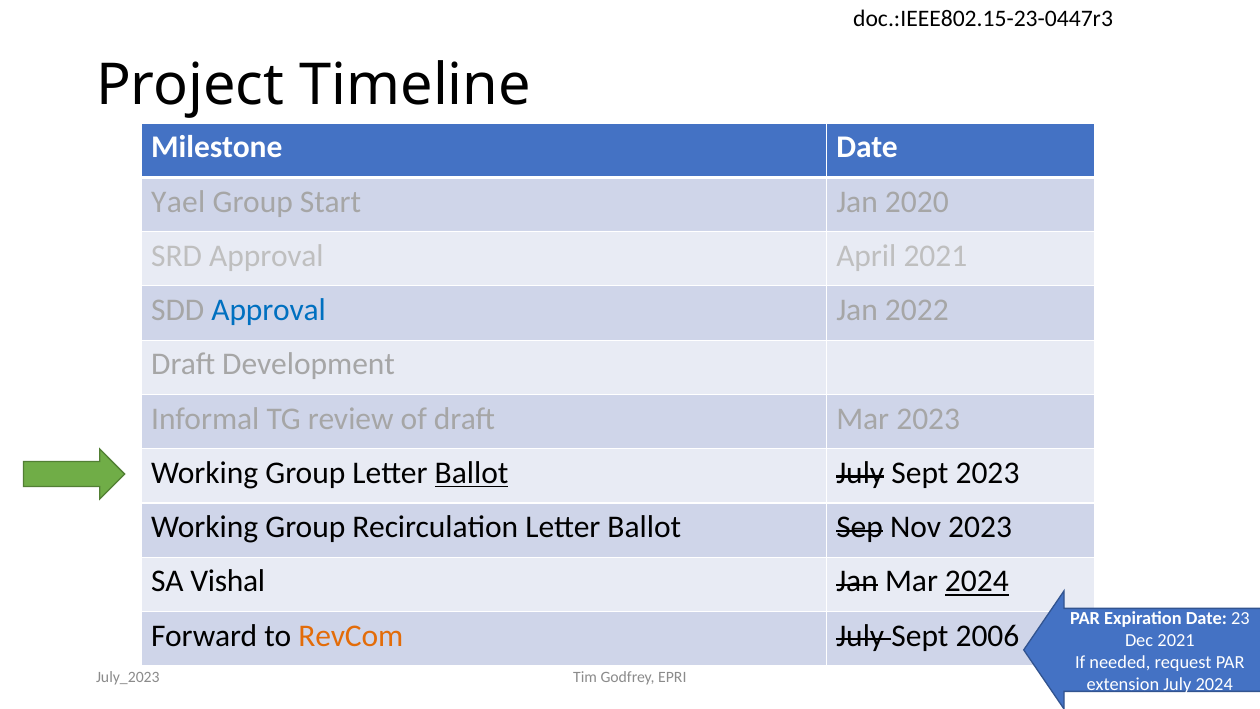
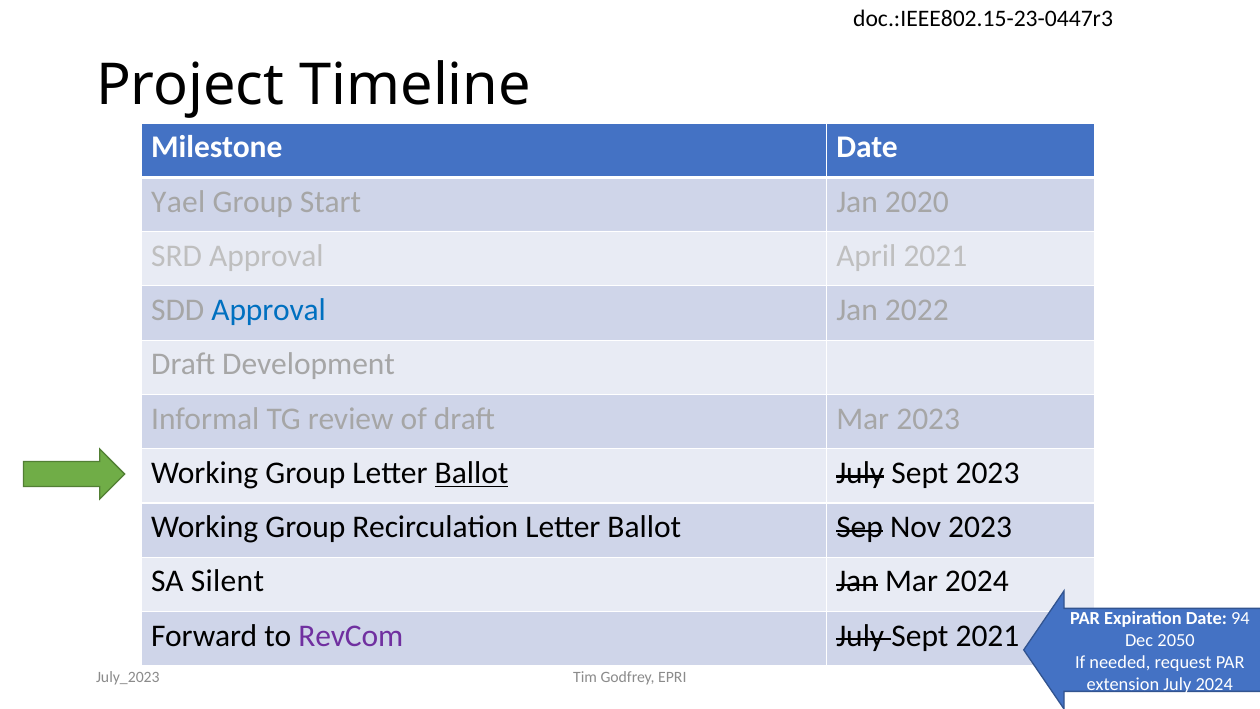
Vishal: Vishal -> Silent (227, 581)
2024 underline: present -> none (977, 581)
23: 23 -> 94 (1240, 618)
RevCom colour: orange -> purple (351, 636)
Sept 2006: 2006 -> 2021 (987, 636)
Dec 2021: 2021 -> 2050 (1176, 640)
